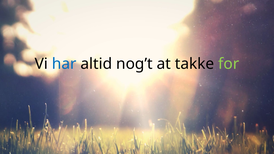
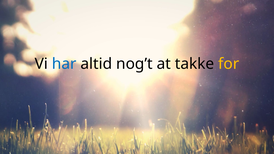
for colour: light green -> yellow (229, 64)
